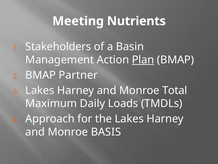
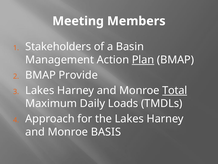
Nutrients: Nutrients -> Members (136, 21)
Partner: Partner -> Provide (78, 75)
Total underline: none -> present (175, 90)
